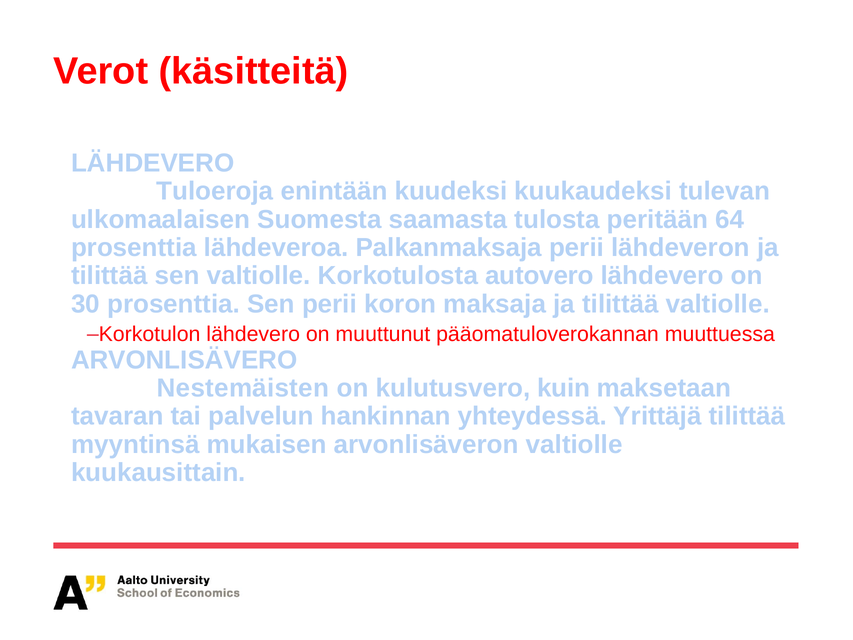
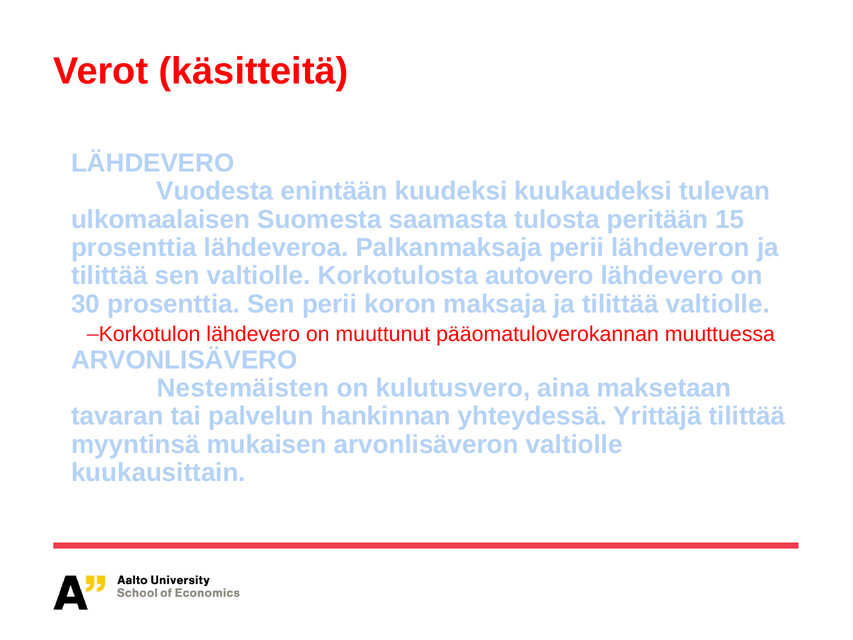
Tuloeroja: Tuloeroja -> Vuodesta (215, 191)
64: 64 -> 15 (730, 219)
kuin: kuin -> aina (563, 388)
